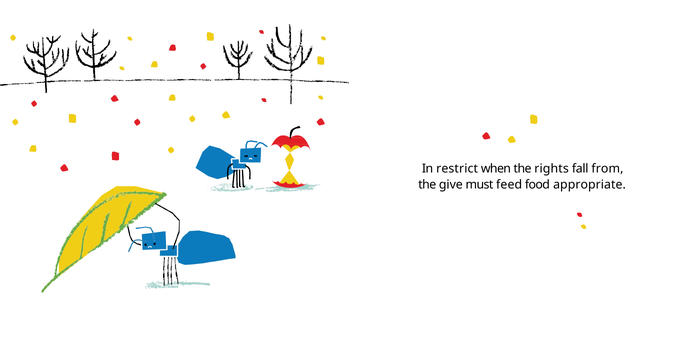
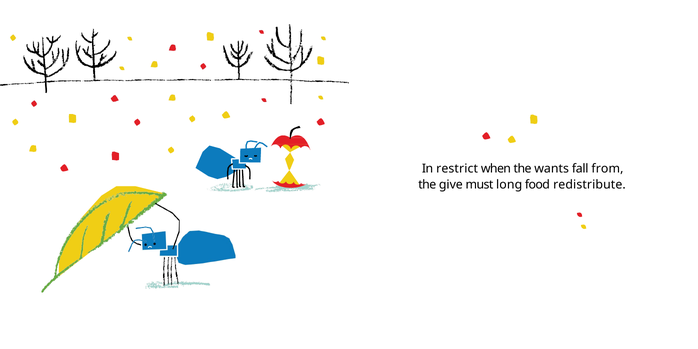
rights: rights -> wants (552, 169)
feed: feed -> long (509, 185)
appropriate: appropriate -> redistribute (589, 185)
